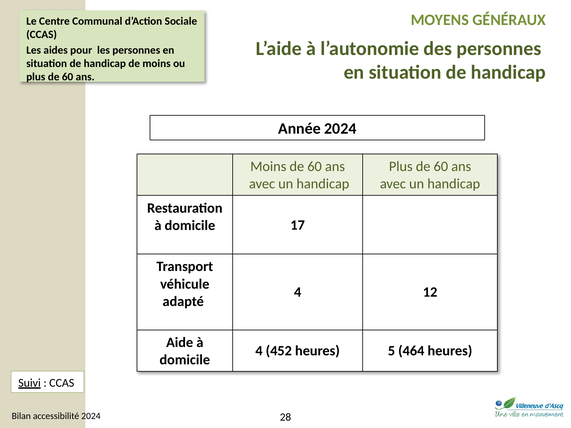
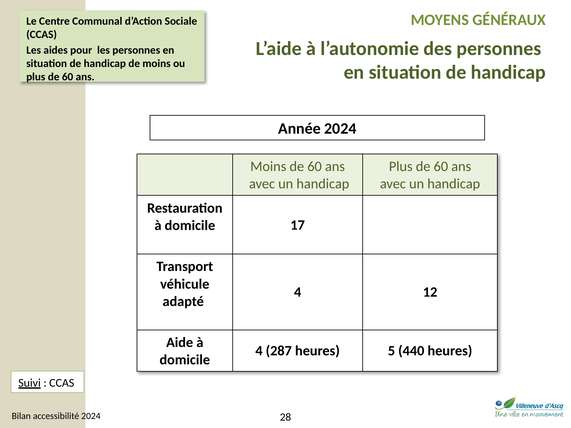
452: 452 -> 287 (279, 351)
464: 464 -> 440 (411, 351)
